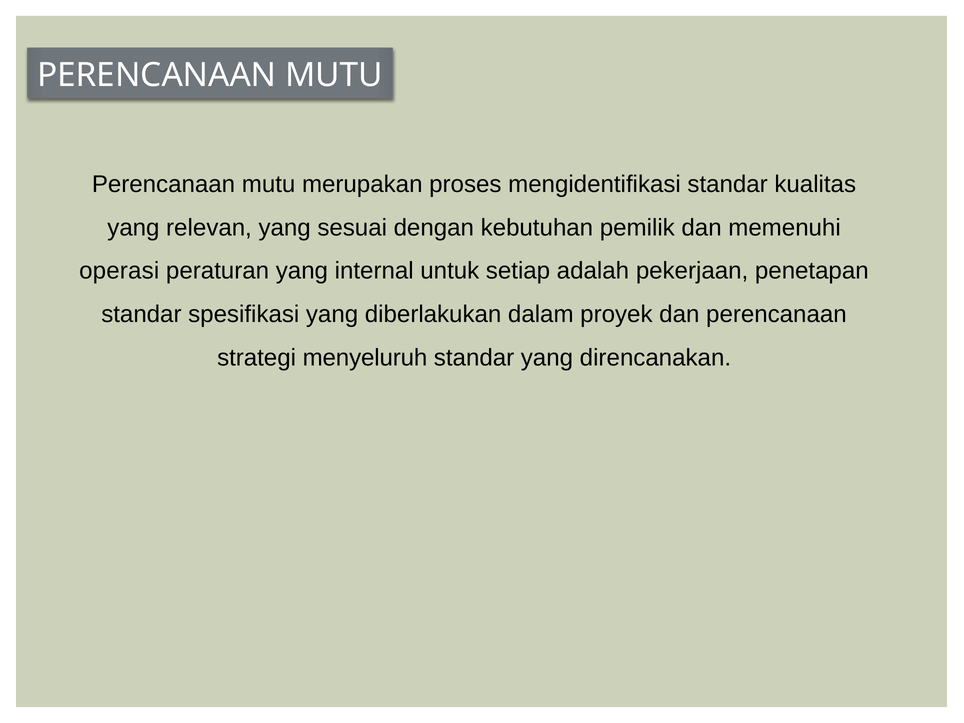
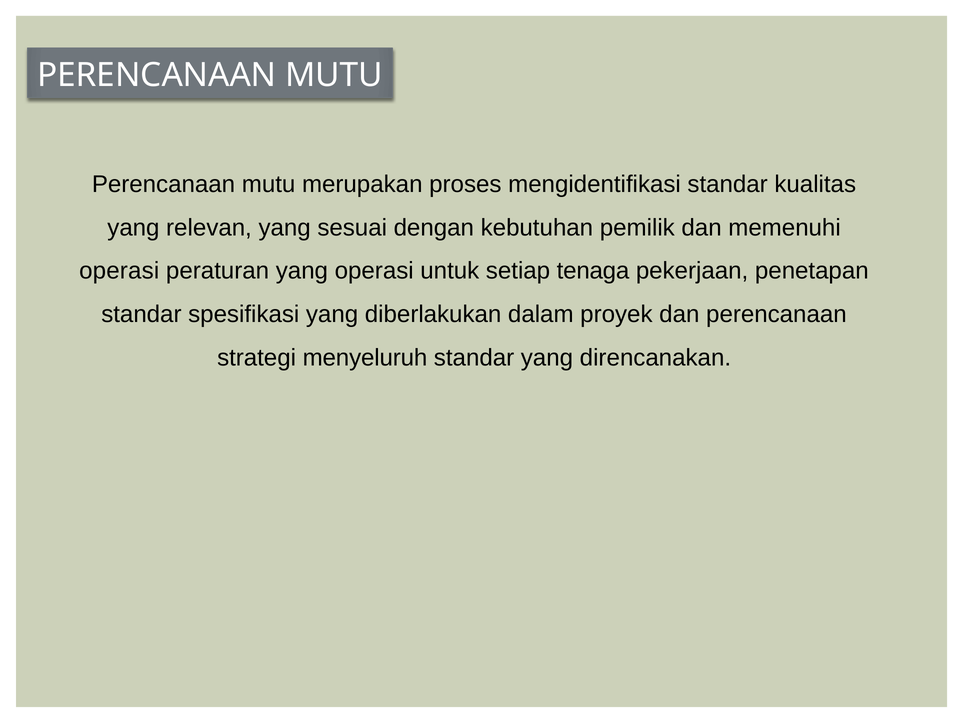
yang internal: internal -> operasi (374, 271)
adalah: adalah -> tenaga (593, 271)
